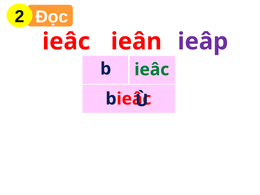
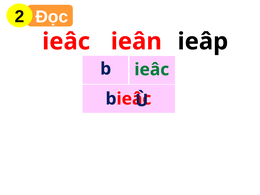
ieâp colour: purple -> black (203, 41)
